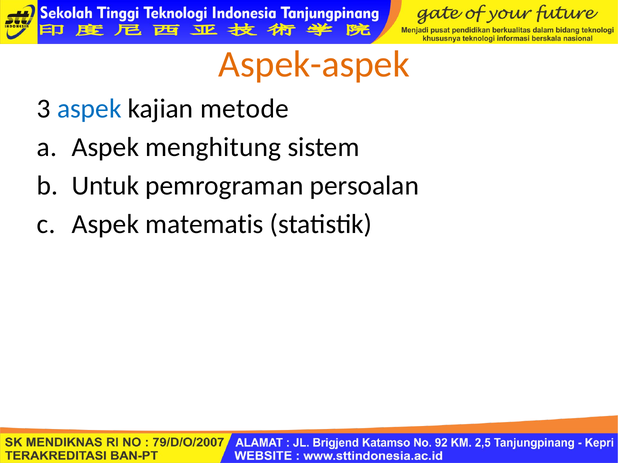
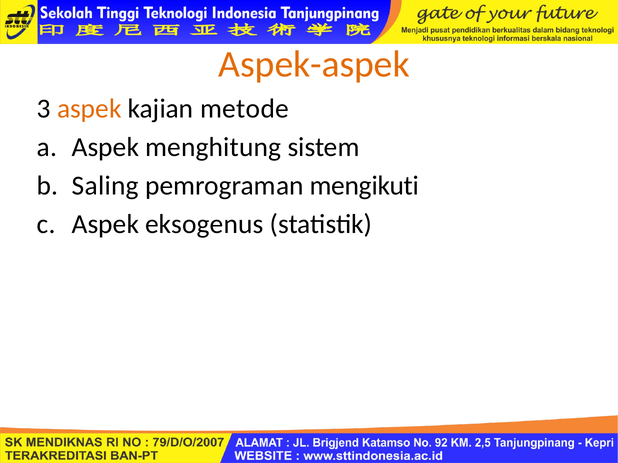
aspek colour: blue -> orange (89, 109)
Untuk: Untuk -> Saling (105, 186)
persoalan: persoalan -> mengikuti (364, 186)
matematis: matematis -> eksogenus (204, 224)
